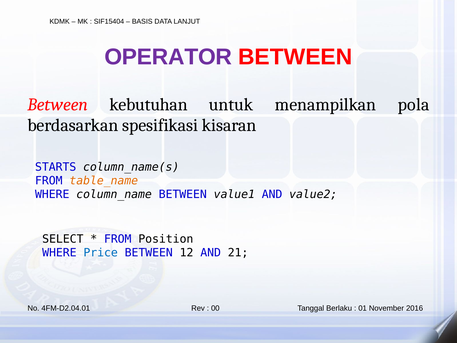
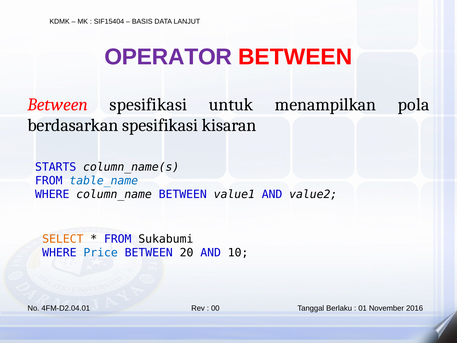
Between kebutuhan: kebutuhan -> spesifikasi (148, 105)
table_name colour: orange -> blue (104, 181)
SELECT colour: black -> orange (63, 239)
Position: Position -> Sukabumi (166, 239)
12: 12 -> 20 (187, 253)
21: 21 -> 10 (238, 253)
